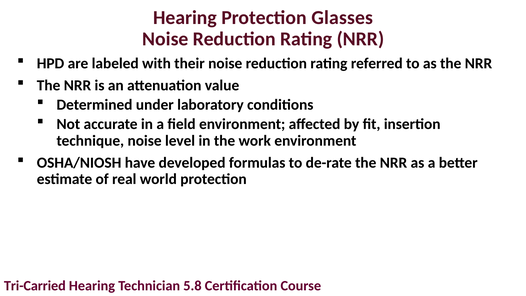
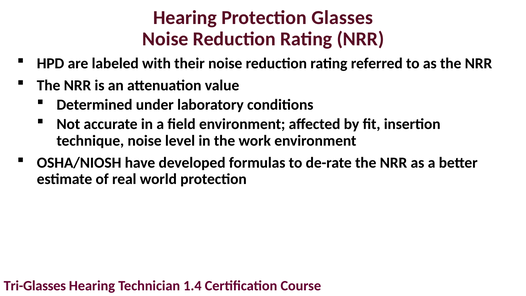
Tri-Carried: Tri-Carried -> Tri-Glasses (35, 286)
5.8: 5.8 -> 1.4 (192, 286)
